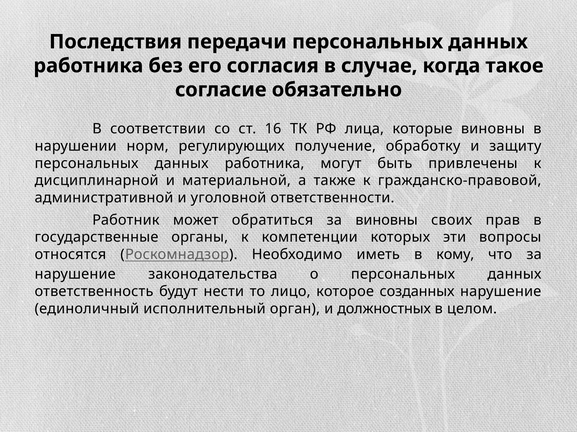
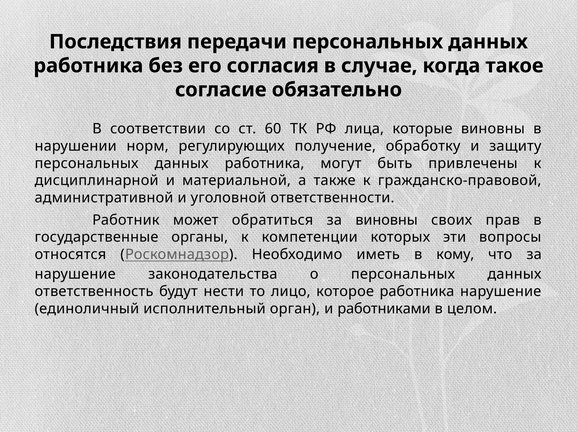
16: 16 -> 60 (273, 129)
которое созданных: созданных -> работника (417, 292)
должностных: должностных -> работниками (384, 309)
